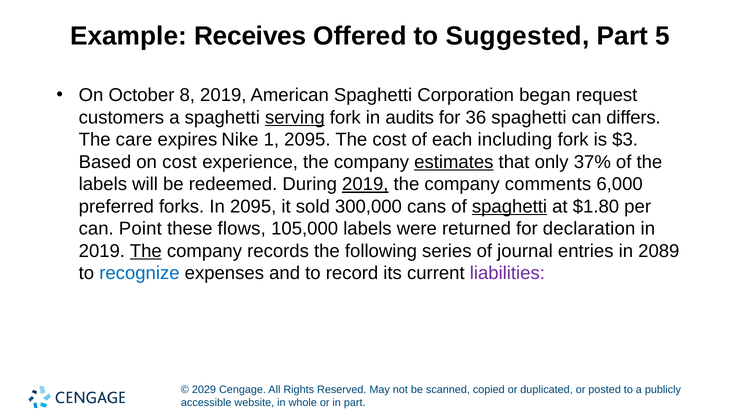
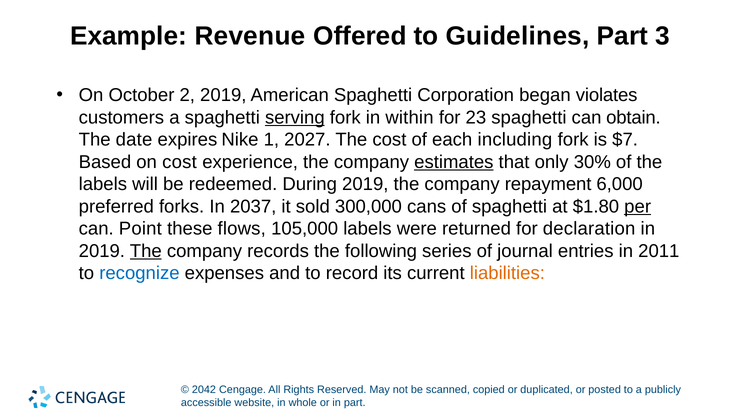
Receives: Receives -> Revenue (250, 36)
Suggested: Suggested -> Guidelines (518, 36)
5: 5 -> 3 (662, 36)
8: 8 -> 2 (187, 95)
request: request -> violates (607, 95)
audits: audits -> within (409, 118)
36: 36 -> 23 (476, 118)
differs: differs -> obtain (633, 118)
care: care -> date (134, 140)
1 2095: 2095 -> 2027 (307, 140)
$3: $3 -> $7 (625, 140)
37%: 37% -> 30% (592, 162)
2019 underline: present -> none (365, 184)
comments: comments -> repayment (548, 184)
In 2095: 2095 -> 2037 (253, 206)
spaghetti underline: present -> none (510, 206)
per underline: none -> present (638, 206)
2089: 2089 -> 2011 (659, 251)
liabilities colour: purple -> orange (507, 273)
2029: 2029 -> 2042 (204, 389)
